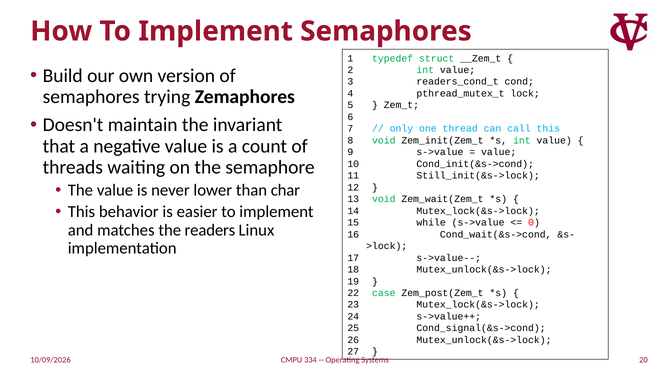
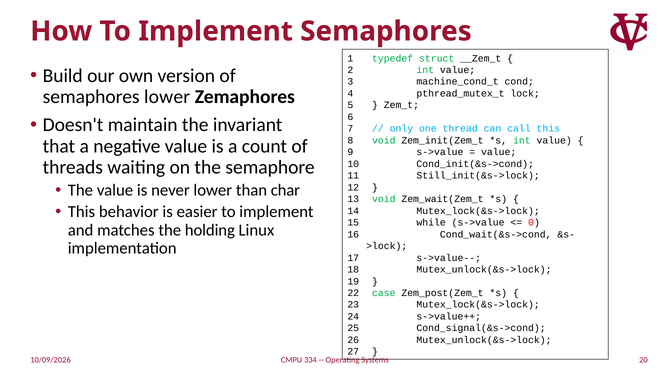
readers_cond_t: readers_cond_t -> machine_cond_t (458, 82)
semaphores trying: trying -> lower (167, 97)
readers: readers -> holding (210, 230)
